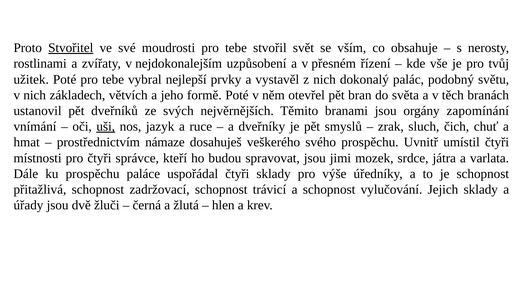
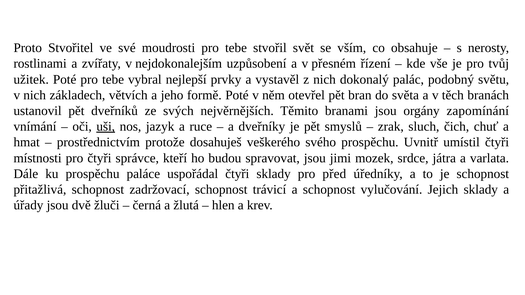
Stvořitel underline: present -> none (71, 48)
námaze: námaze -> protože (165, 142)
výše: výše -> před (334, 174)
